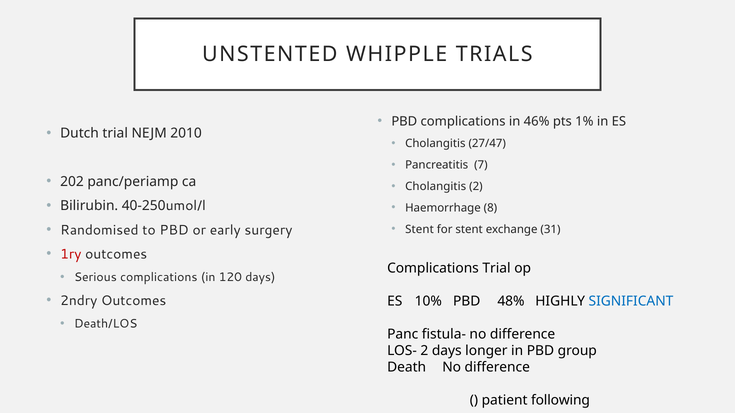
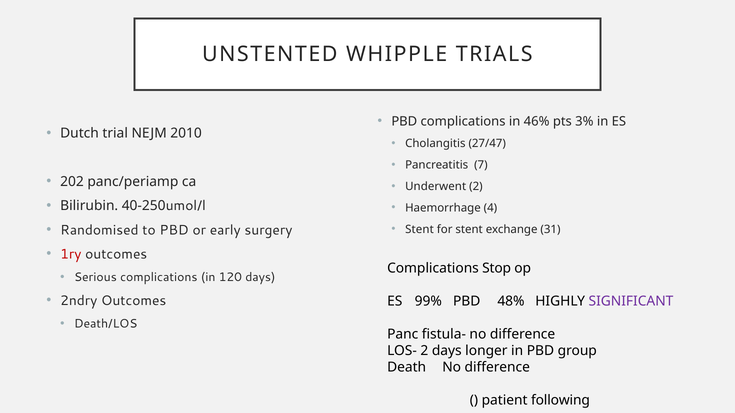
1%: 1% -> 3% (584, 122)
Cholangitis: Cholangitis -> Underwent (436, 187)
8: 8 -> 4 (490, 208)
Complications Trial: Trial -> Stop (497, 268)
10%: 10% -> 99% (428, 301)
SIGNIFICANT colour: blue -> purple (631, 301)
